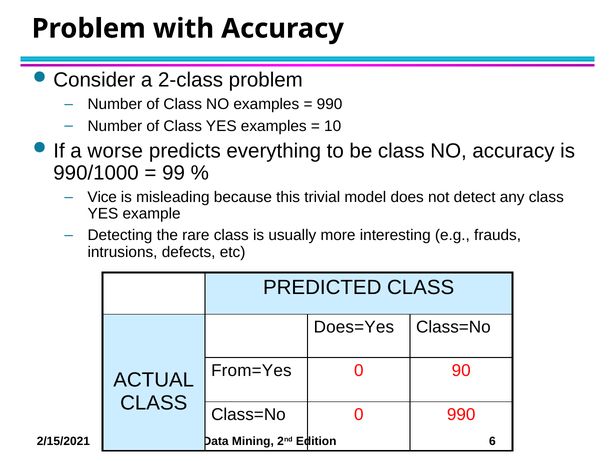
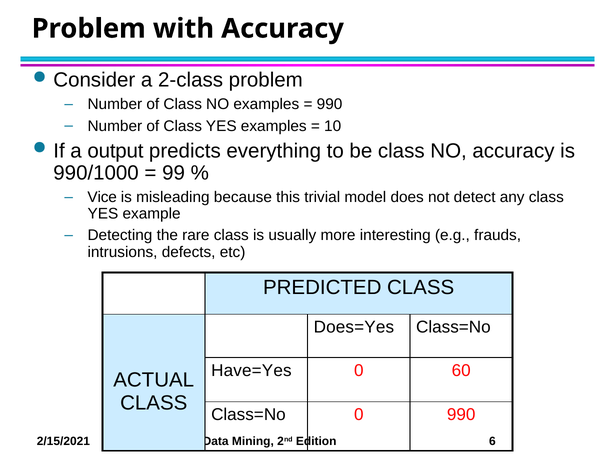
worse: worse -> output (115, 151)
From=Yes: From=Yes -> Have=Yes (251, 371)
90: 90 -> 60 (461, 371)
